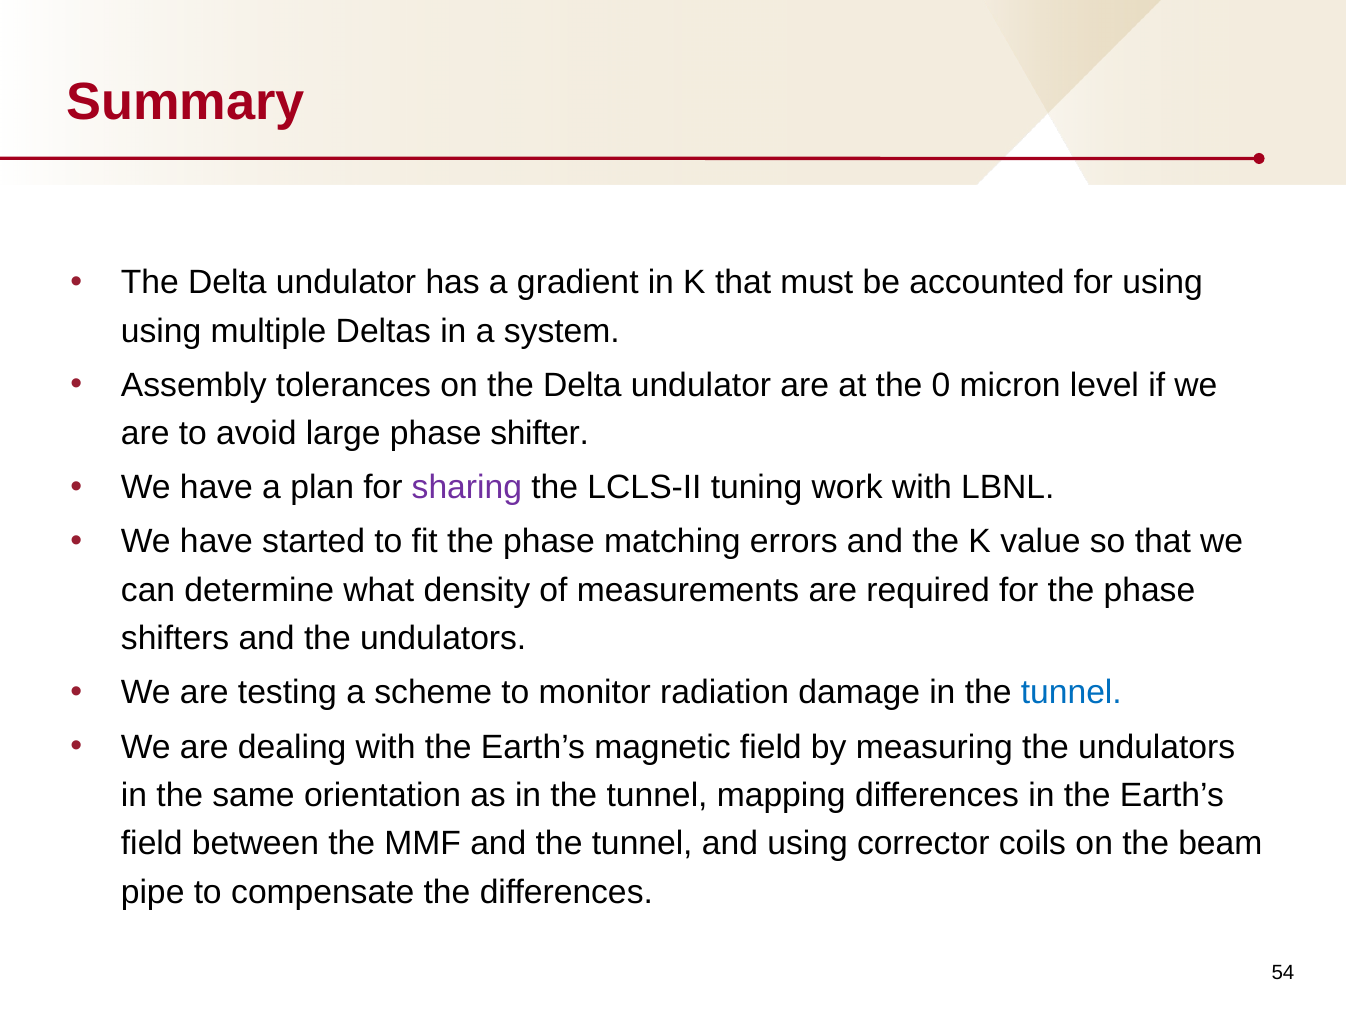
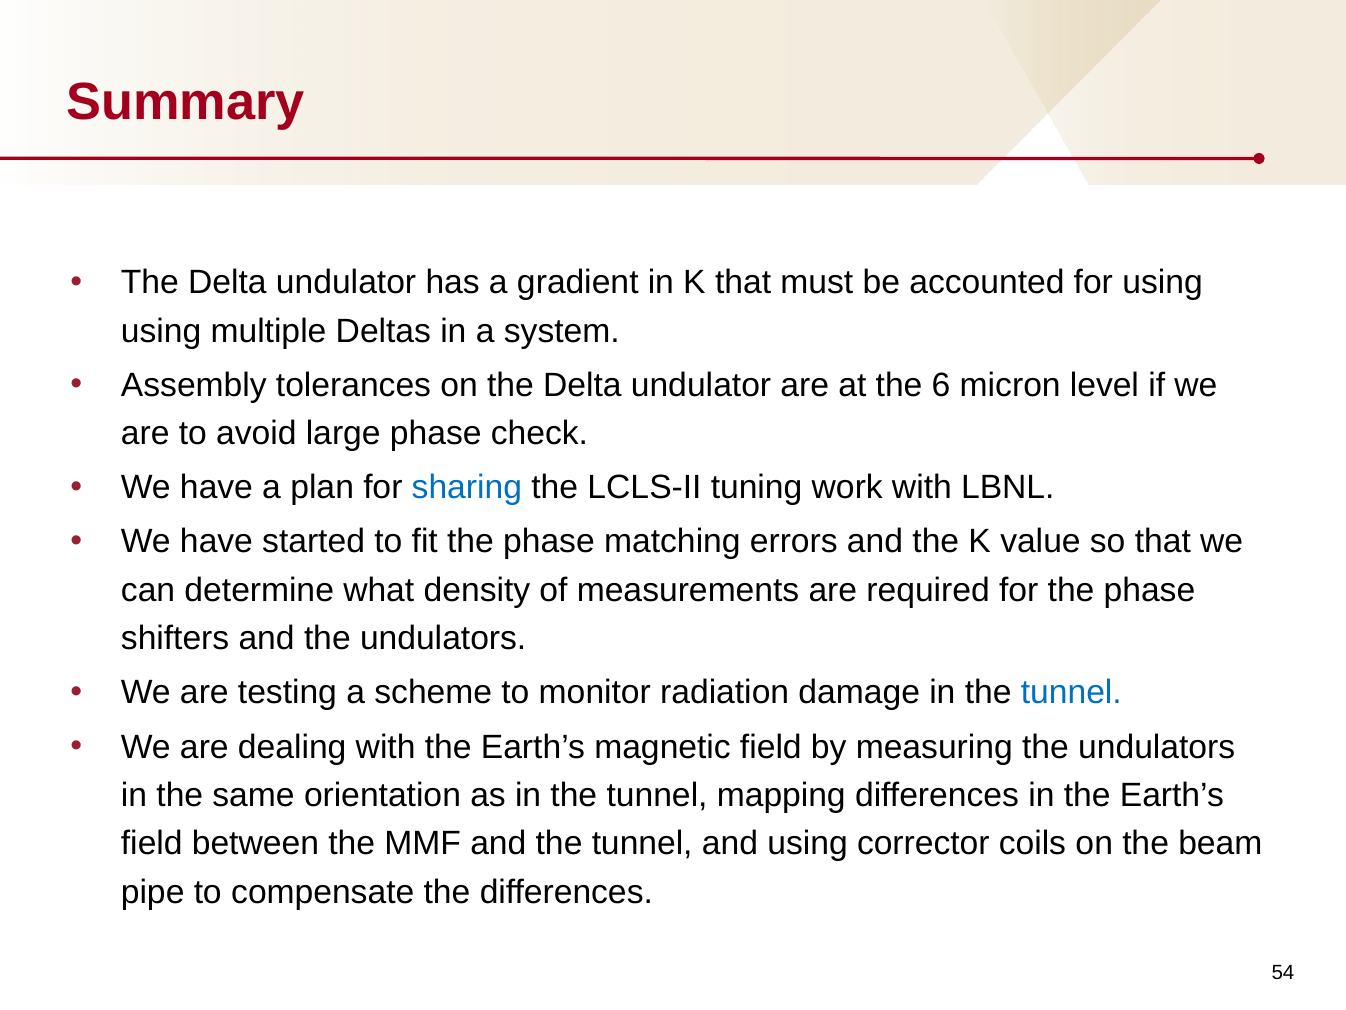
0: 0 -> 6 (941, 385)
shifter: shifter -> check (539, 433)
sharing colour: purple -> blue (467, 488)
